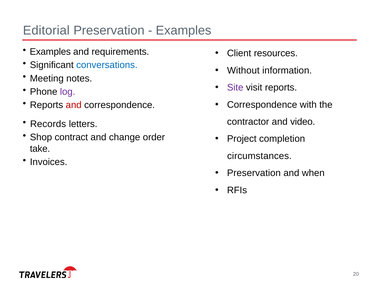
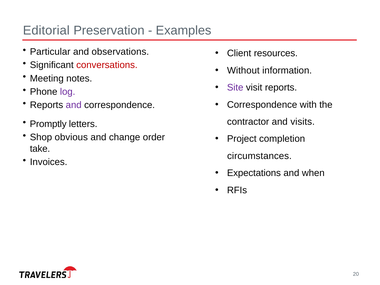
Examples: Examples -> Particular (50, 52)
requirements: requirements -> observations (120, 52)
conversations colour: blue -> red (107, 65)
and colour: red -> purple (74, 105)
video: video -> visits (303, 122)
Records: Records -> Promptly (48, 124)
contract: contract -> obvious (71, 137)
Preservation: Preservation -> Expectations (254, 173)
